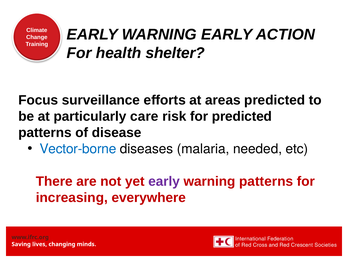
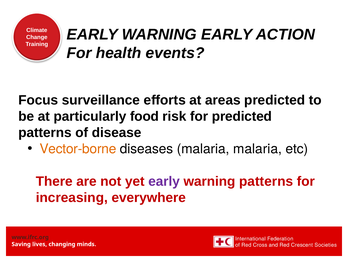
shelter: shelter -> events (175, 53)
care: care -> food (145, 116)
Vector-borne colour: blue -> orange (78, 149)
malaria needed: needed -> malaria (258, 149)
